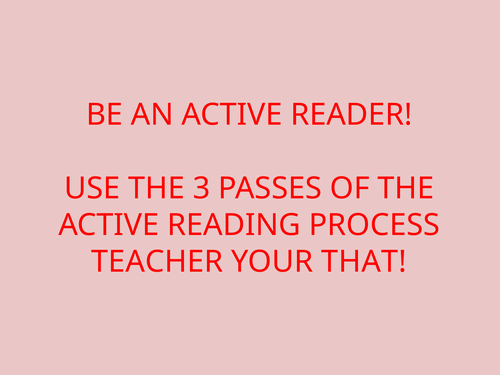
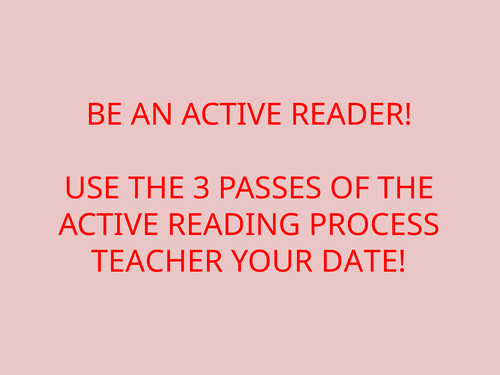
THAT: THAT -> DATE (364, 262)
